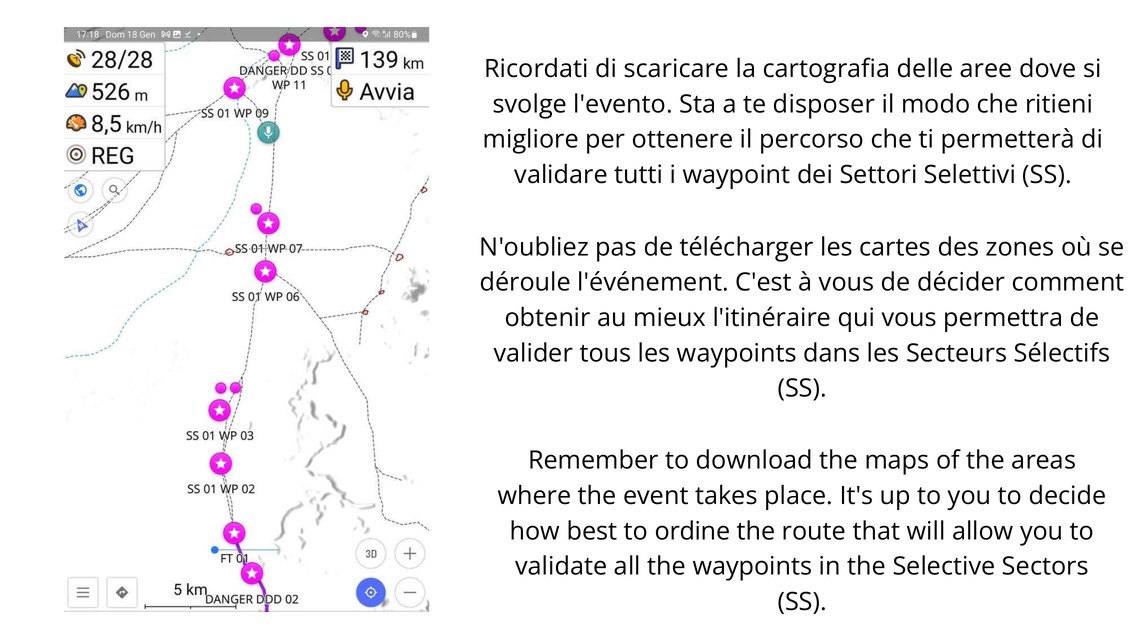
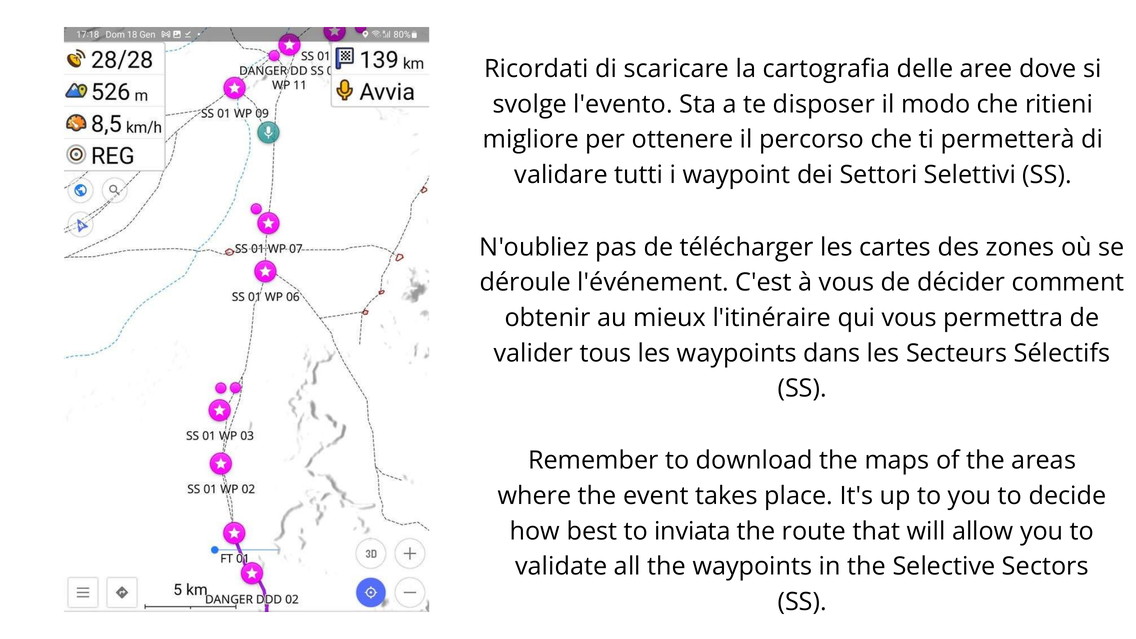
ordine: ordine -> inviata (692, 531)
